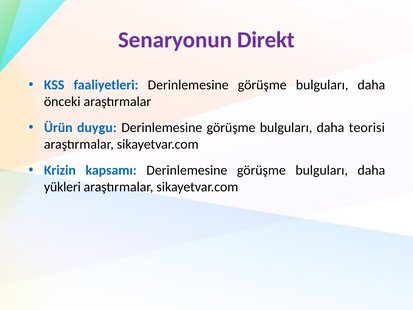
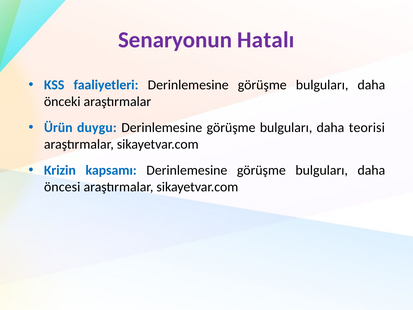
Direkt: Direkt -> Hatalı (266, 40)
yükleri: yükleri -> öncesi (62, 187)
